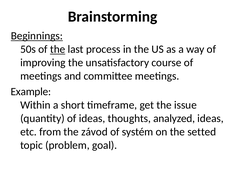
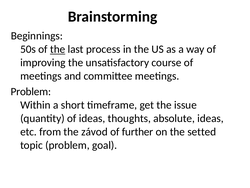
Beginnings underline: present -> none (37, 36)
Example: Example -> Problem (31, 91)
analyzed: analyzed -> absolute (174, 118)
systém: systém -> further (138, 131)
